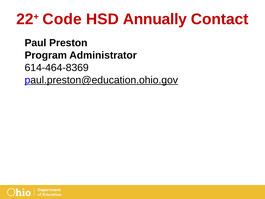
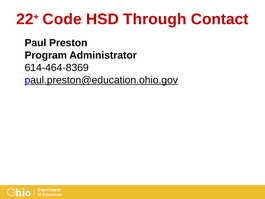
Annually: Annually -> Through (155, 19)
